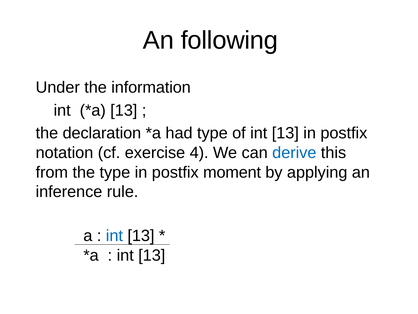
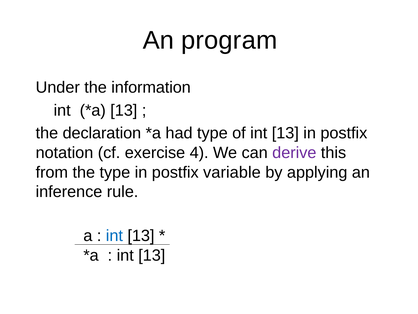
following: following -> program (229, 40)
derive colour: blue -> purple (294, 153)
moment: moment -> variable (232, 172)
